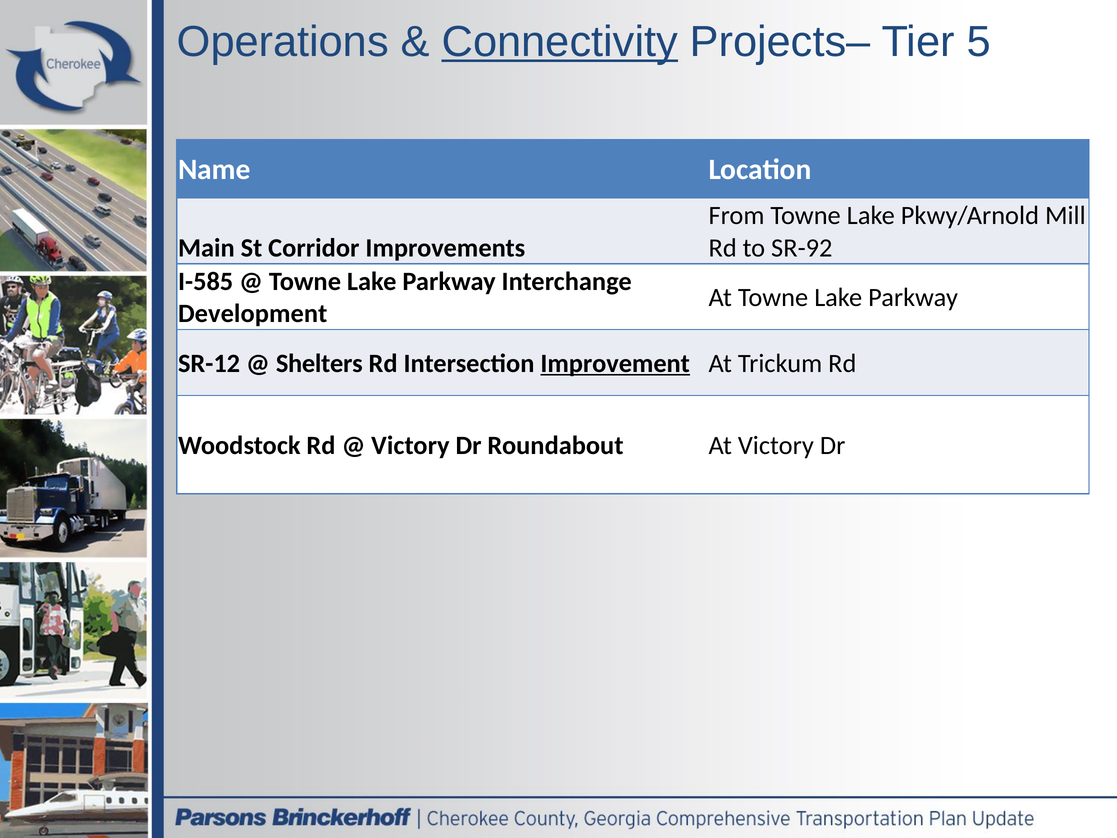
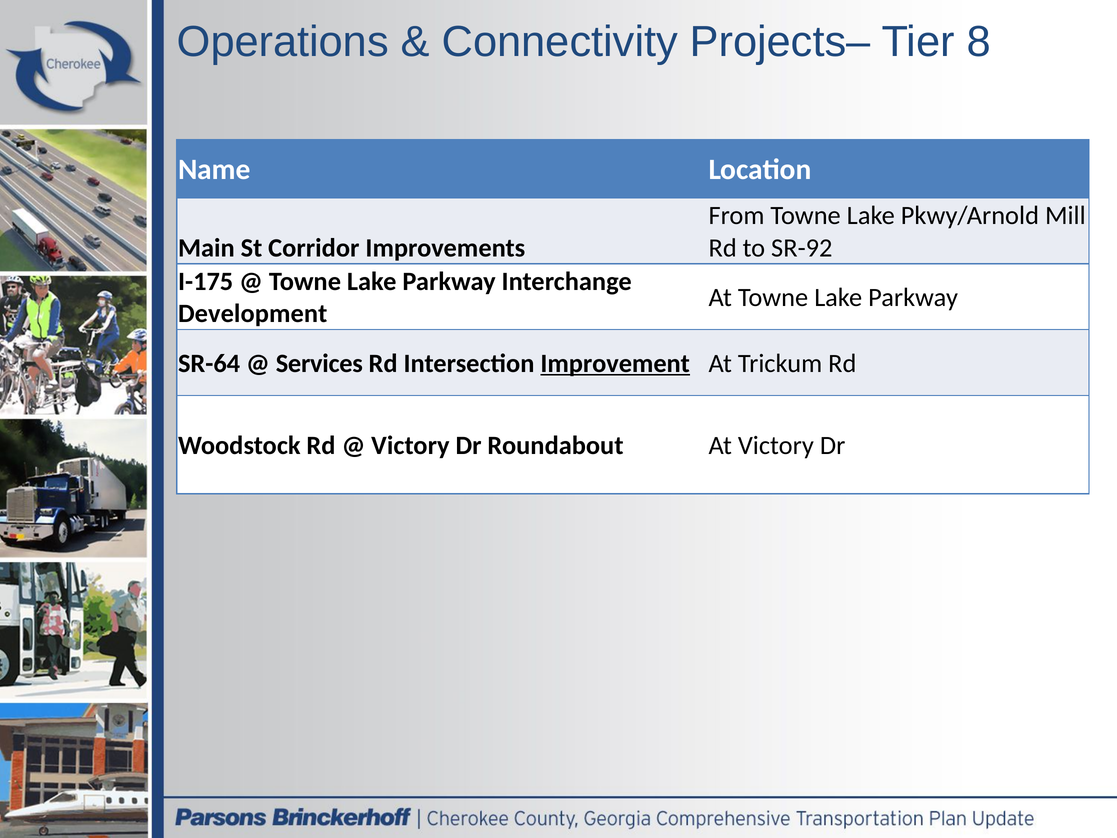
Connectivity underline: present -> none (560, 42)
5: 5 -> 8 (979, 42)
I-585: I-585 -> I-175 (206, 281)
SR-12: SR-12 -> SR-64 (209, 363)
Shelters: Shelters -> Services (319, 363)
